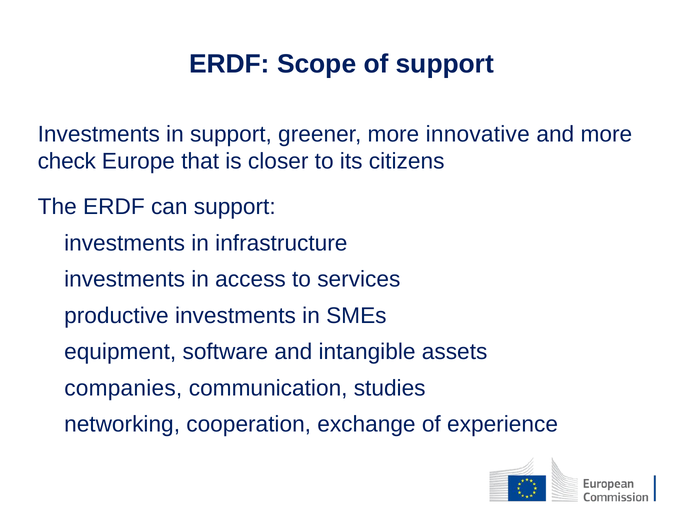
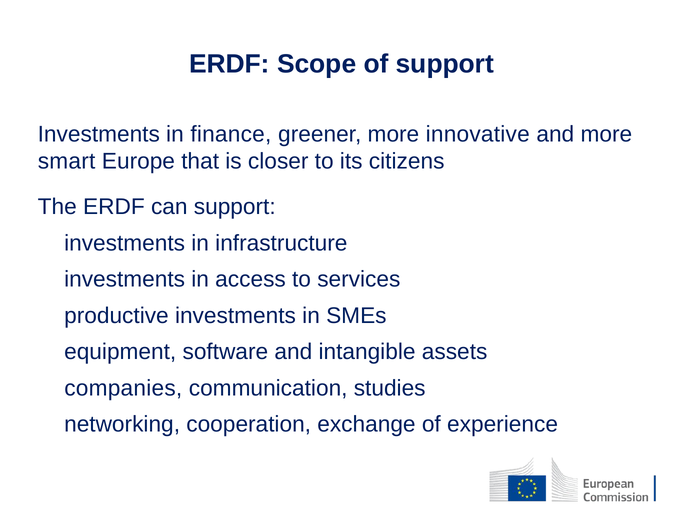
in support: support -> finance (231, 134)
check: check -> smart (67, 162)
